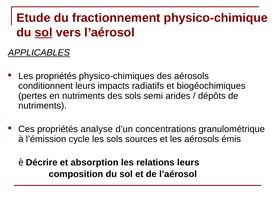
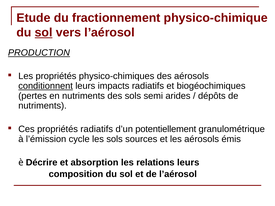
APPLICABLES: APPLICABLES -> PRODUCTION (39, 53)
conditionnent underline: none -> present (46, 86)
propriétés analyse: analyse -> radiatifs (97, 129)
concentrations: concentrations -> potentiellement (166, 129)
